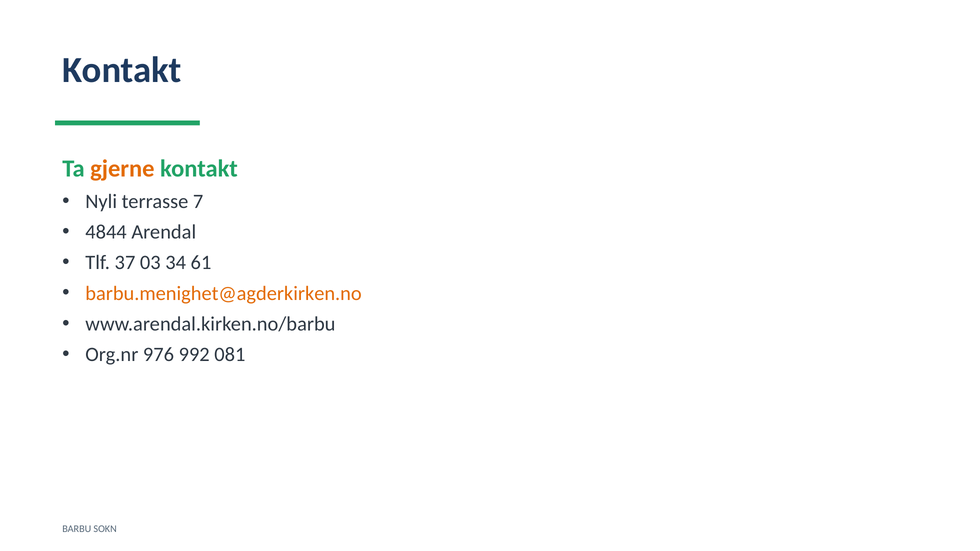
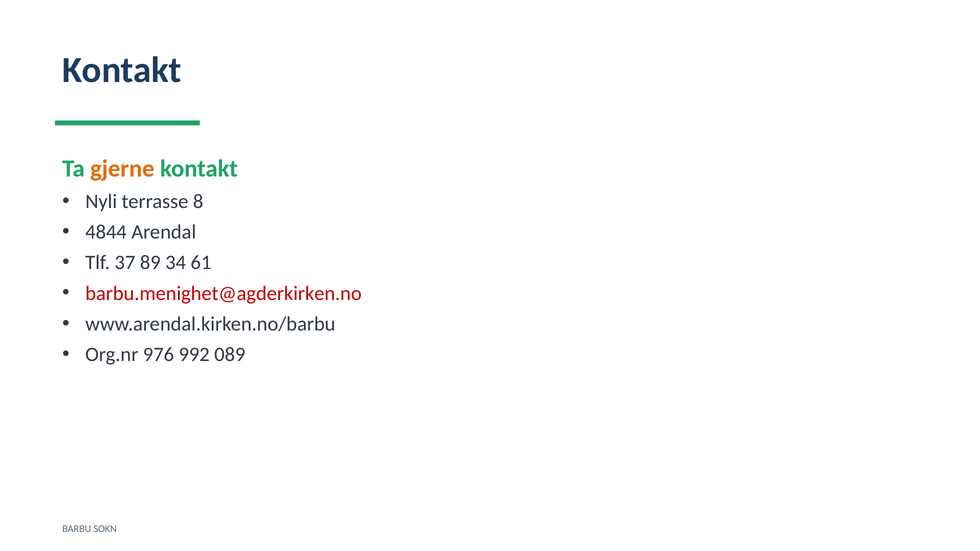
7: 7 -> 8 (198, 202)
03: 03 -> 89 (150, 263)
barbu.menighet@agderkirken.no colour: orange -> red (224, 293)
081: 081 -> 089 (230, 355)
